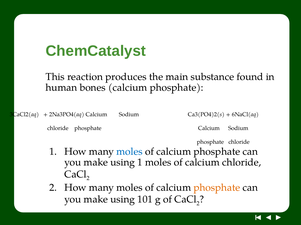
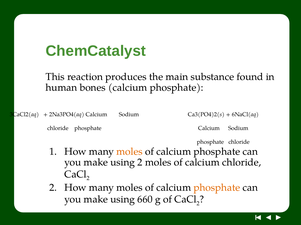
moles colour: blue -> orange (130, 152)
using 1: 1 -> 2 (140, 163)
101: 101 -> 660 (145, 200)
